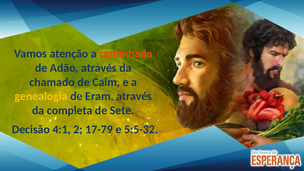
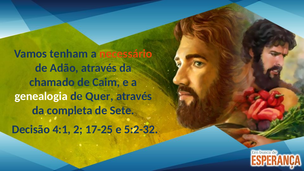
atenção: atenção -> tenham (69, 54)
caminhada: caminhada -> necessário (126, 54)
genealogia colour: yellow -> white (41, 96)
Eram: Eram -> Quer (99, 96)
17-79: 17-79 -> 17-25 (99, 129)
5:5-32: 5:5-32 -> 5:2-32 (141, 129)
